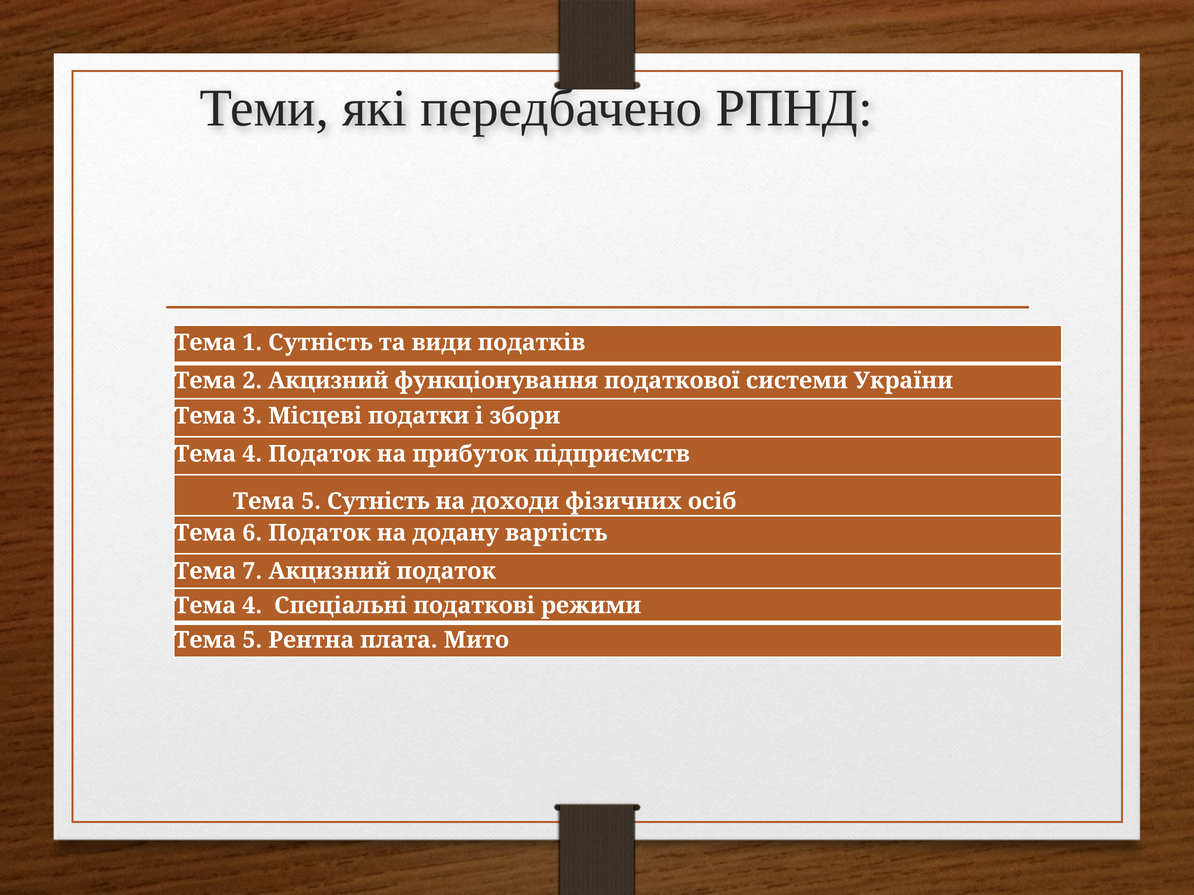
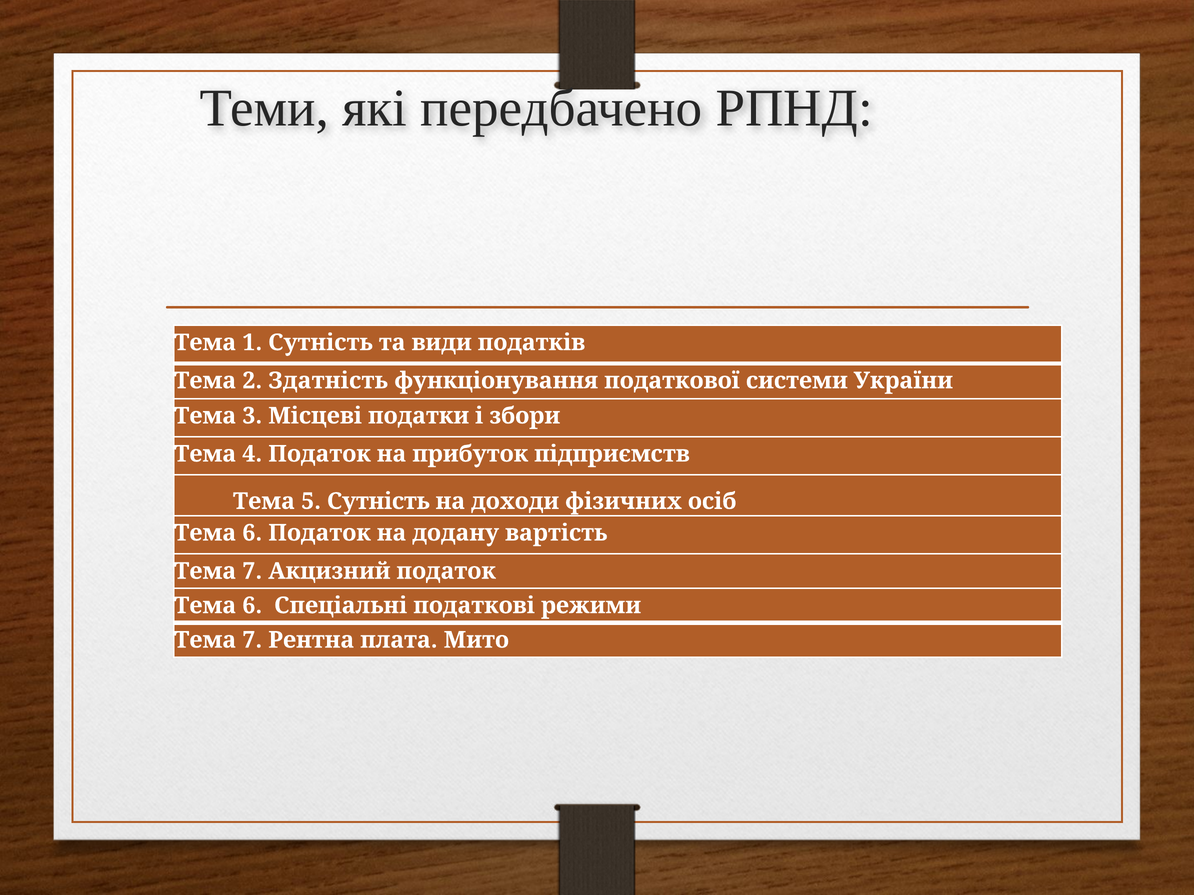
2 Акцизний: Акцизний -> Здатність (328, 381)
4: 4 -> 6 (252, 606)
5: 5 -> 7 (252, 640)
